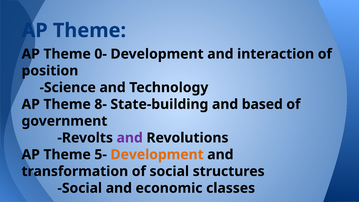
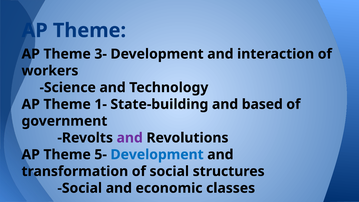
0-: 0- -> 3- (101, 54)
position: position -> workers (50, 71)
8-: 8- -> 1- (101, 104)
Development colour: orange -> blue (157, 155)
